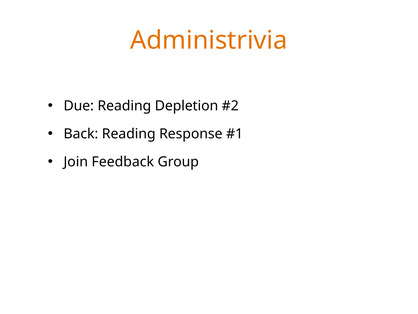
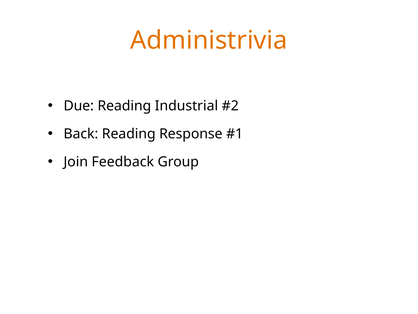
Depletion: Depletion -> Industrial (186, 106)
